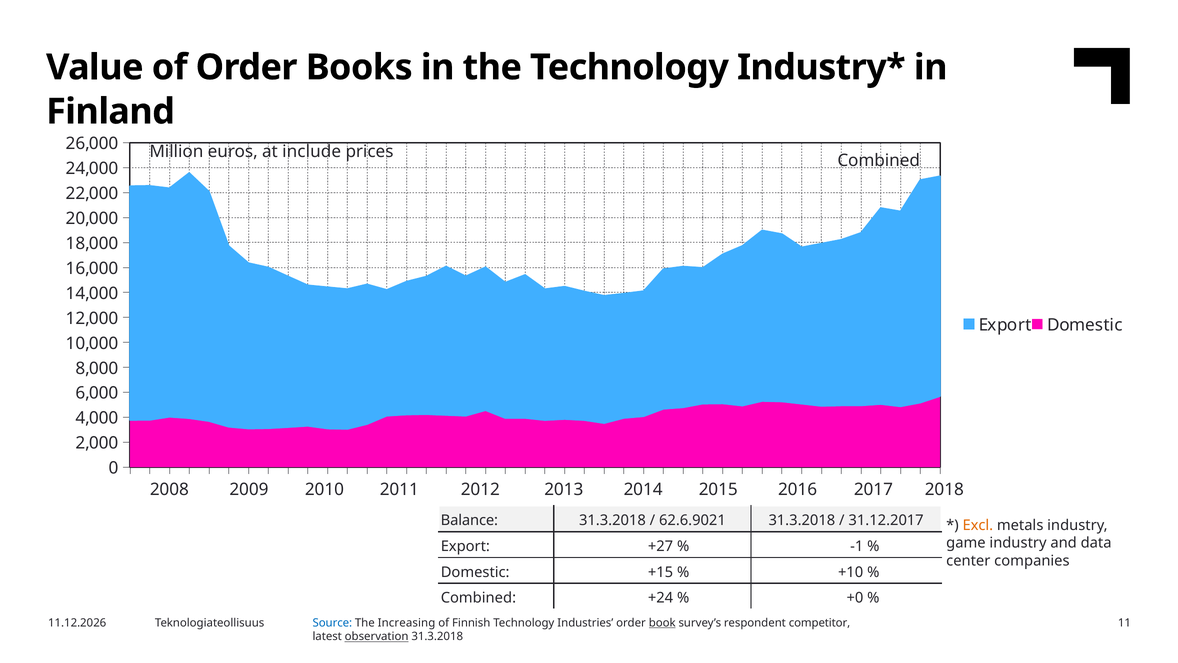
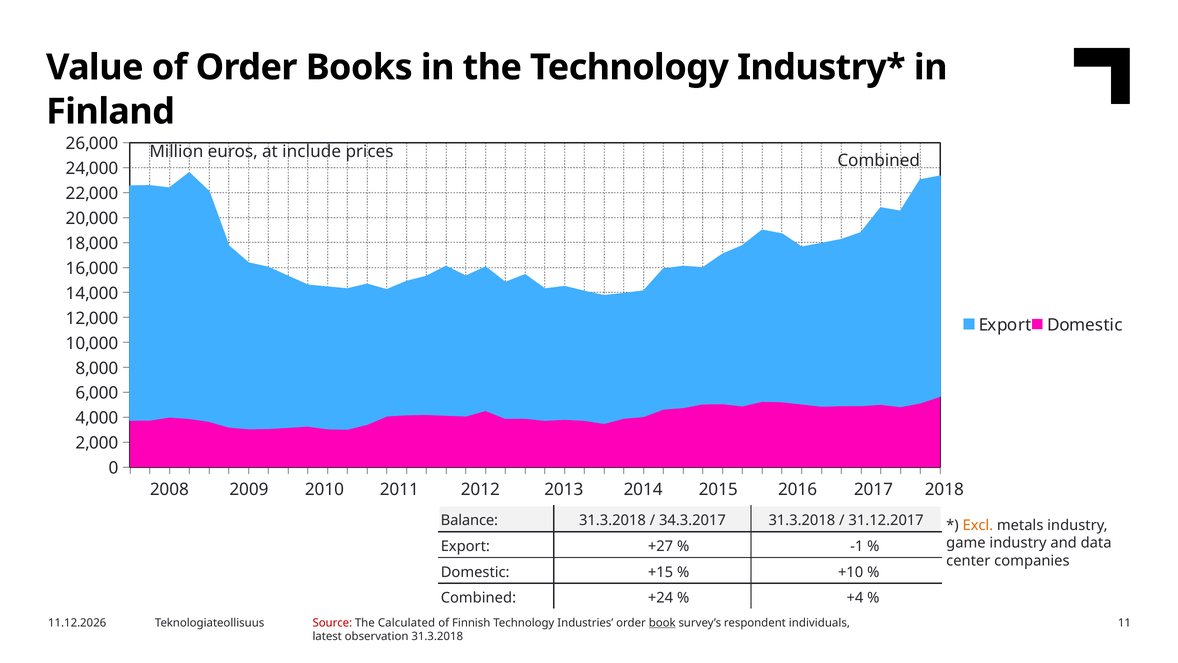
62.6.9021: 62.6.9021 -> 34.3.2017 (692, 520)
+0: +0 -> +4 (855, 598)
Source colour: blue -> red (332, 623)
Increasing: Increasing -> Calculated (407, 623)
competitor: competitor -> individuals (819, 623)
observation underline: present -> none (377, 636)
